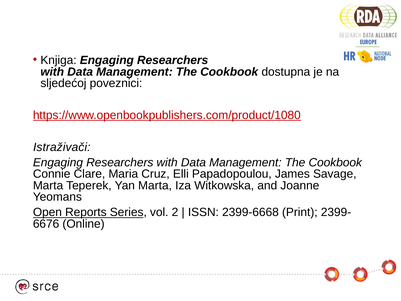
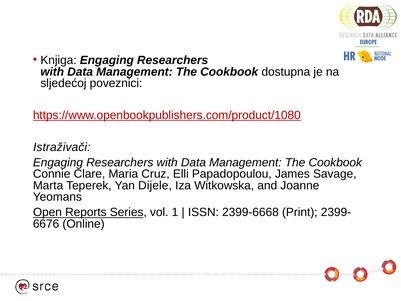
Yan Marta: Marta -> Dijele (155, 185)
2: 2 -> 1 (175, 212)
